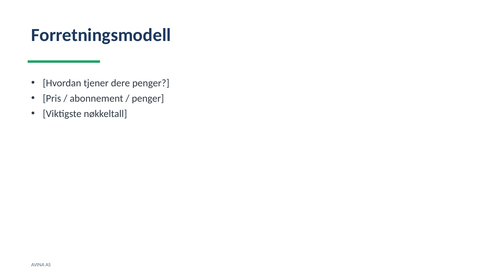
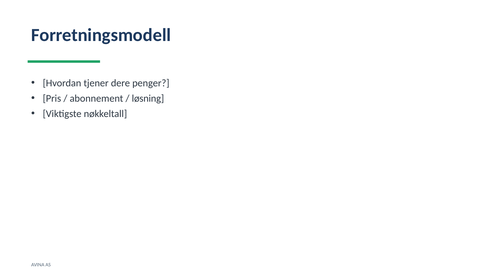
penger: penger -> løsning (148, 99)
